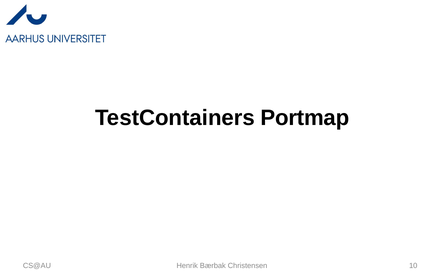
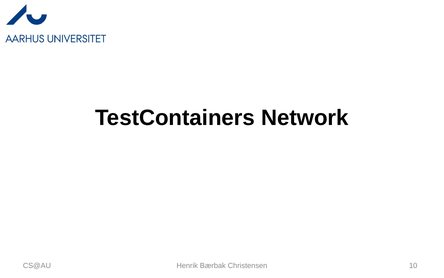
Portmap: Portmap -> Network (305, 118)
